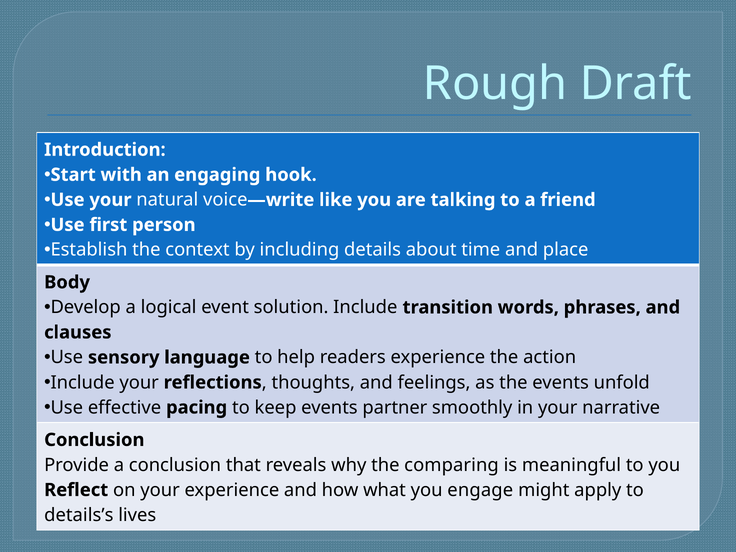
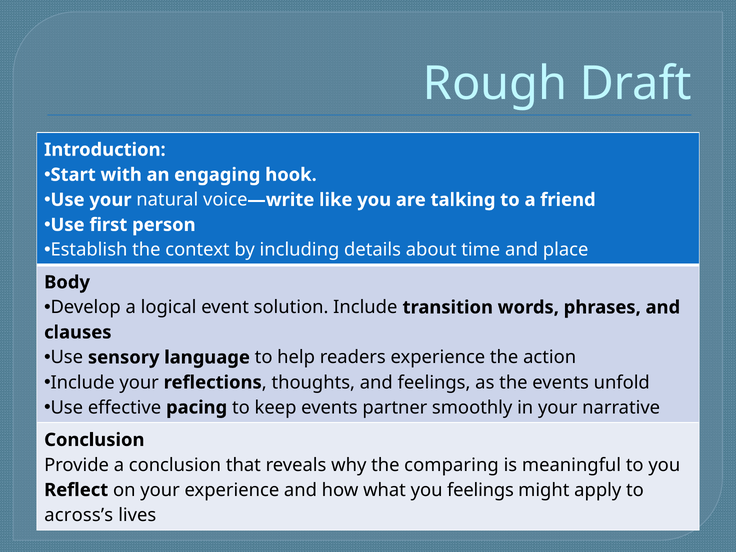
you engage: engage -> feelings (480, 490)
details’s: details’s -> across’s (79, 515)
